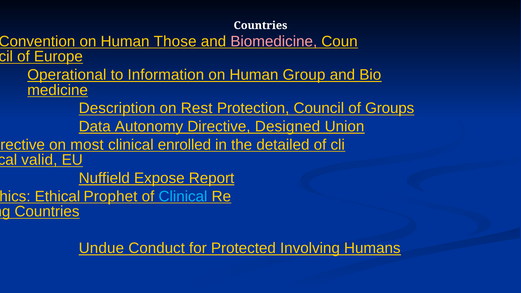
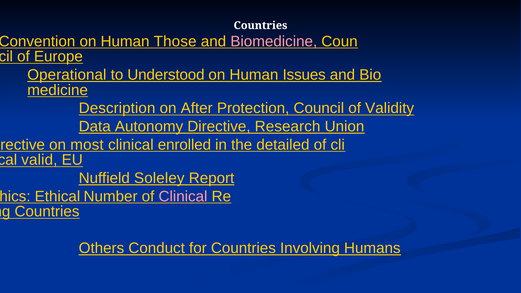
Information: Information -> Understood (166, 75)
Human Group: Group -> Issues (304, 75)
Rest: Rest -> After (197, 108)
Groups: Groups -> Validity (390, 108)
Designed: Designed -> Research (288, 127)
Expose: Expose -> Soleley (159, 178)
Prophet: Prophet -> Number (111, 196)
Clinical colour: light blue -> pink (183, 196)
Undue: Undue -> Others (101, 248)
for Protected: Protected -> Countries (243, 248)
